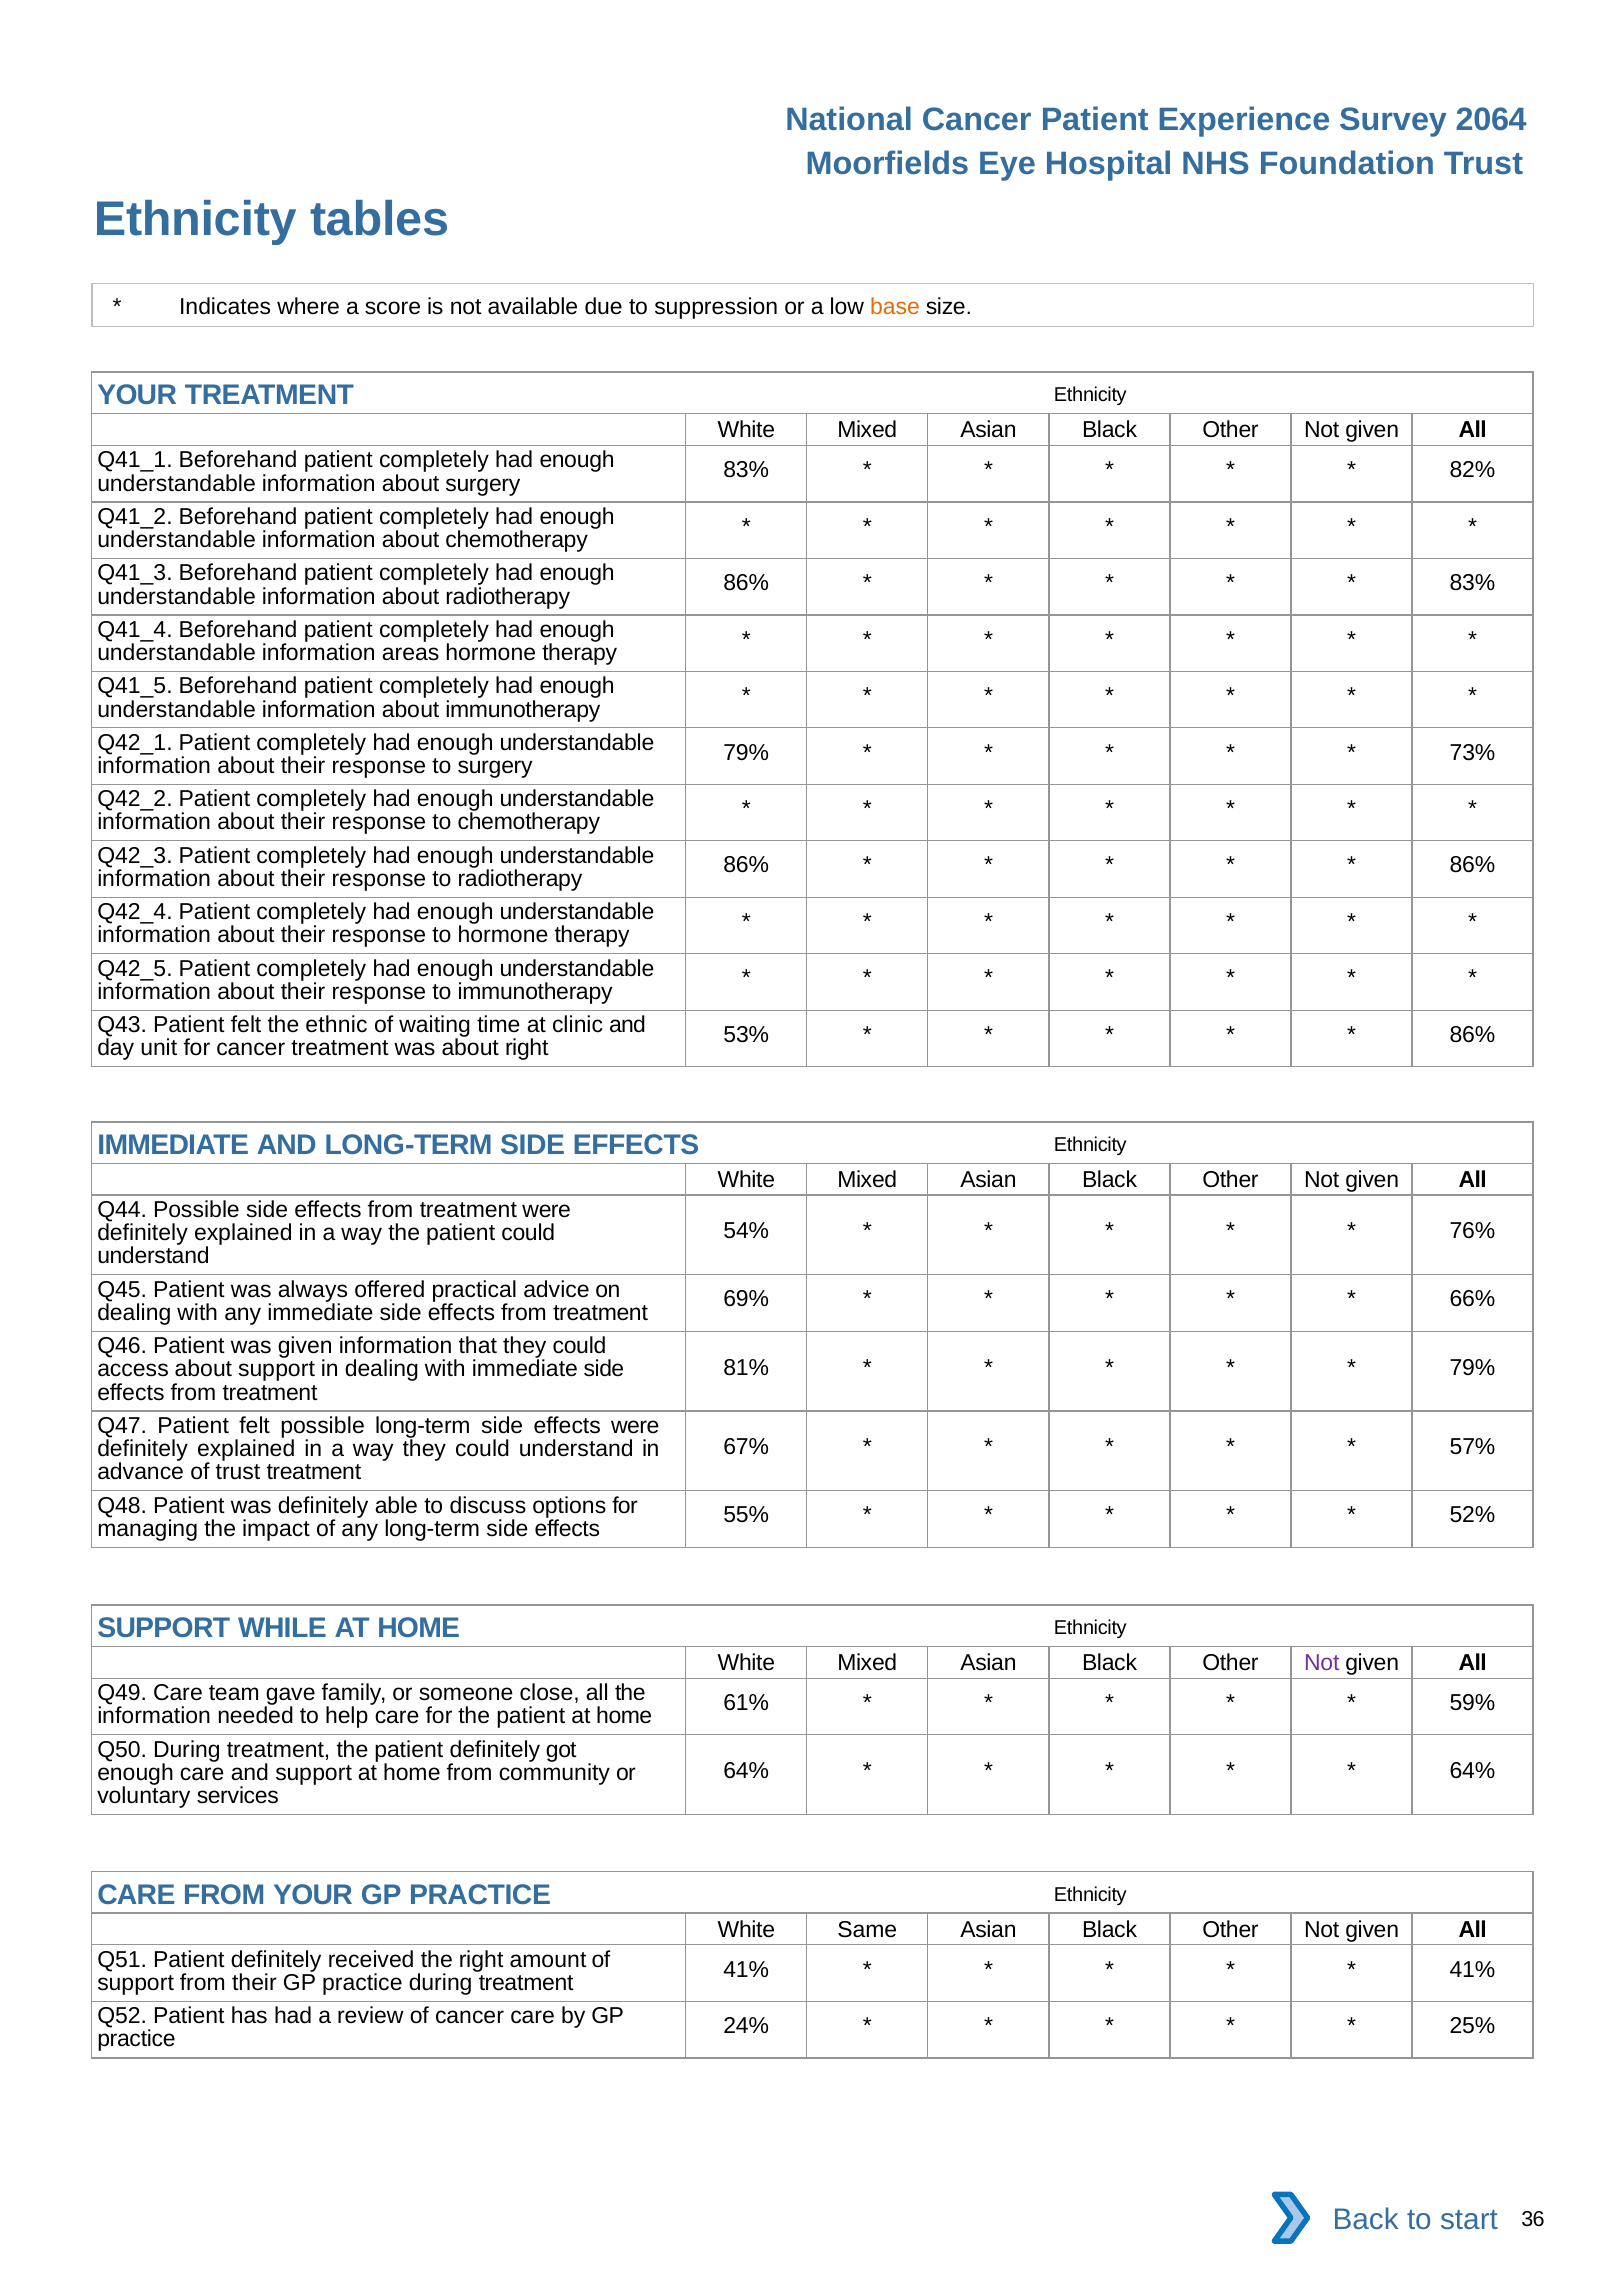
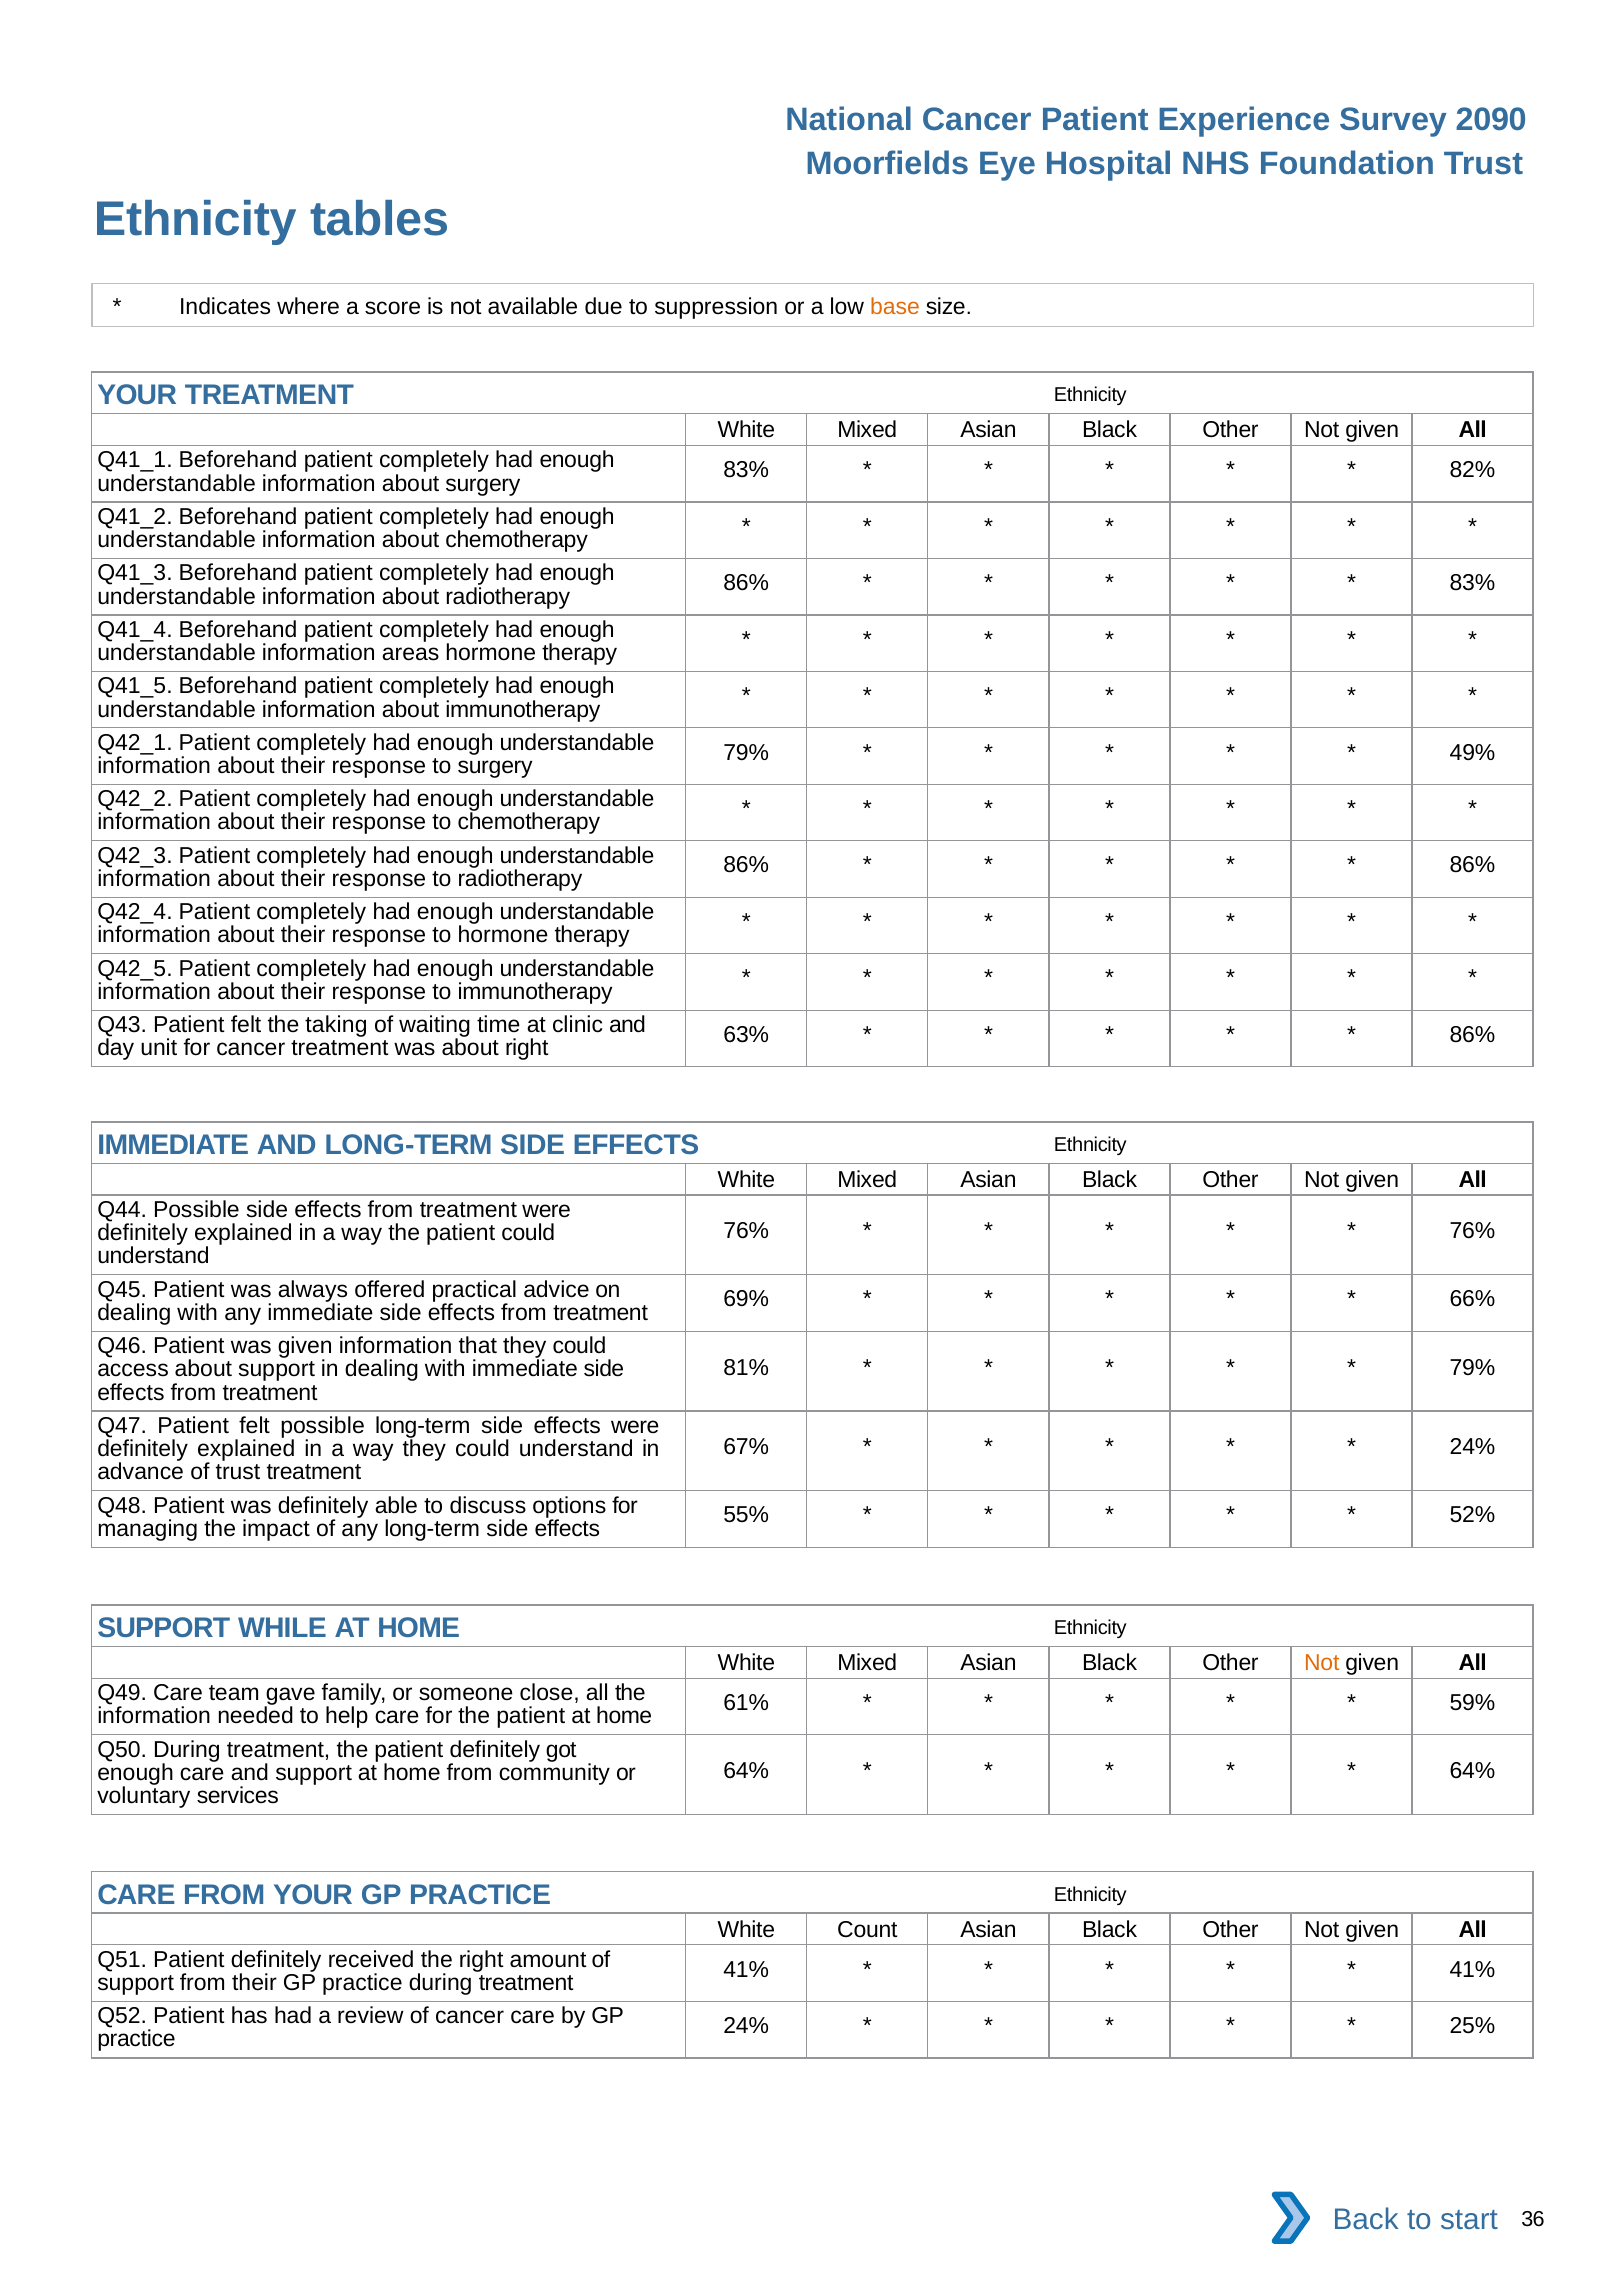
2064: 2064 -> 2090 (1491, 120)
73%: 73% -> 49% (1472, 752)
ethnic: ethnic -> taking (337, 1025)
53%: 53% -> 63% (746, 1035)
54%: 54% -> 76% (746, 1231)
57%: 57% -> 24% (1472, 1447)
Not colour: purple -> orange (1322, 1663)
Same: Same -> Count (867, 1929)
